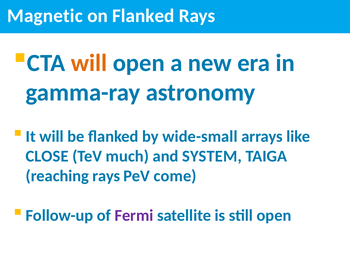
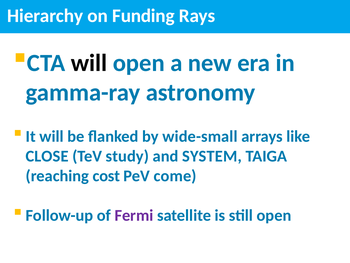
Magnetic: Magnetic -> Hierarchy (45, 16)
on Flanked: Flanked -> Funding (143, 16)
will colour: orange -> black (89, 63)
much: much -> study (127, 156)
reaching rays: rays -> cost (106, 176)
